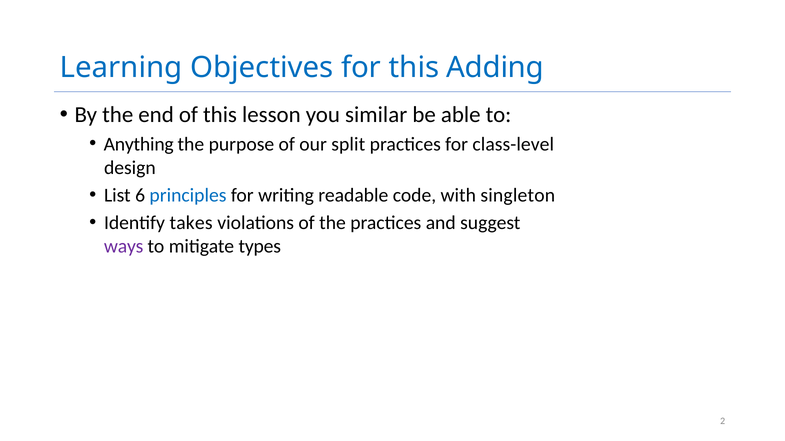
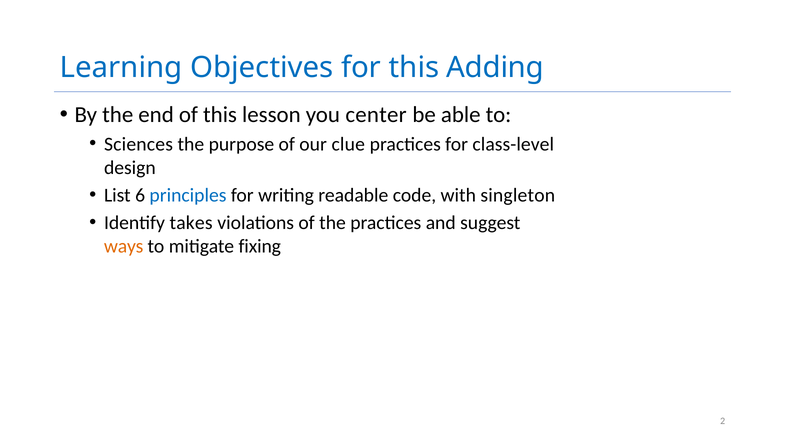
similar: similar -> center (376, 115)
Anything: Anything -> Sciences (138, 144)
split: split -> clue (348, 144)
ways colour: purple -> orange (124, 247)
types: types -> fixing (260, 247)
